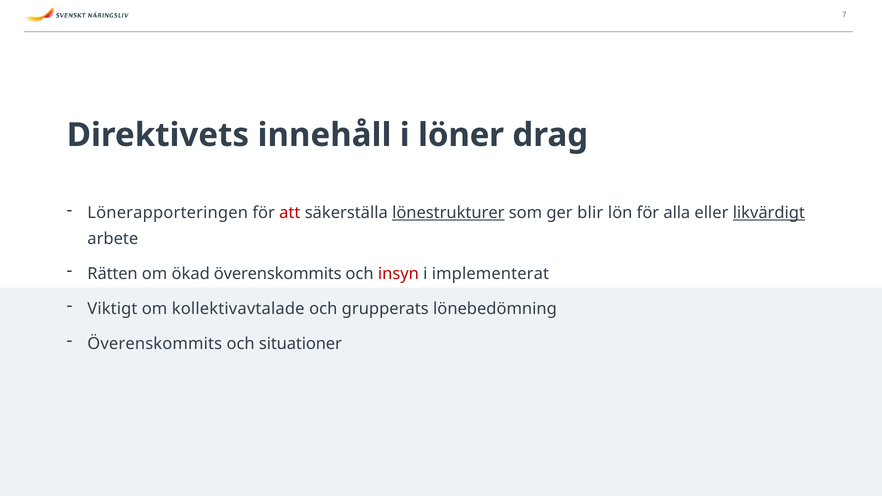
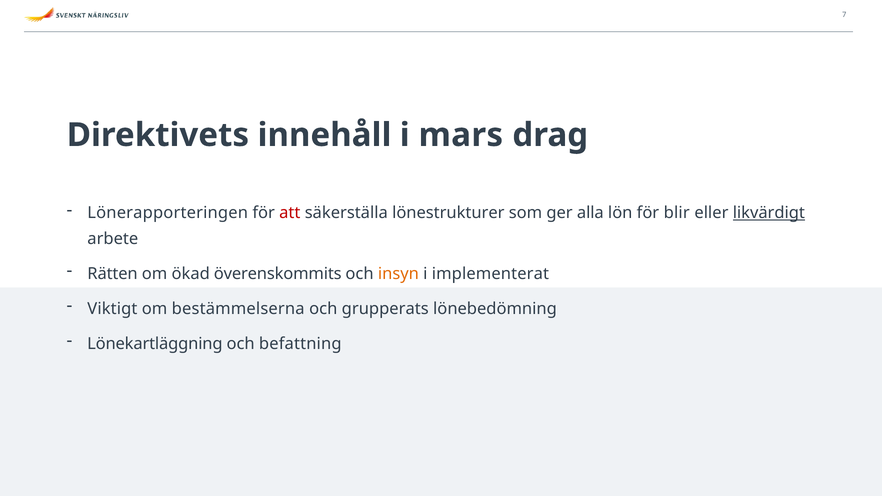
löner: löner -> mars (461, 135)
lönestrukturer underline: present -> none (448, 213)
blir: blir -> alla (590, 213)
alla: alla -> blir (677, 213)
insyn colour: red -> orange (398, 274)
kollektivavtalade: kollektivavtalade -> bestämmelserna (238, 309)
Överenskommits: Överenskommits -> Lönekartläggning (155, 344)
situationer: situationer -> befattning (300, 344)
